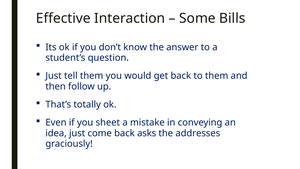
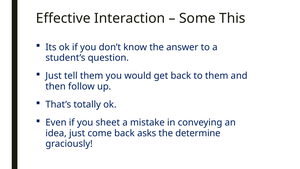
Bills: Bills -> This (232, 18)
addresses: addresses -> determine (198, 133)
